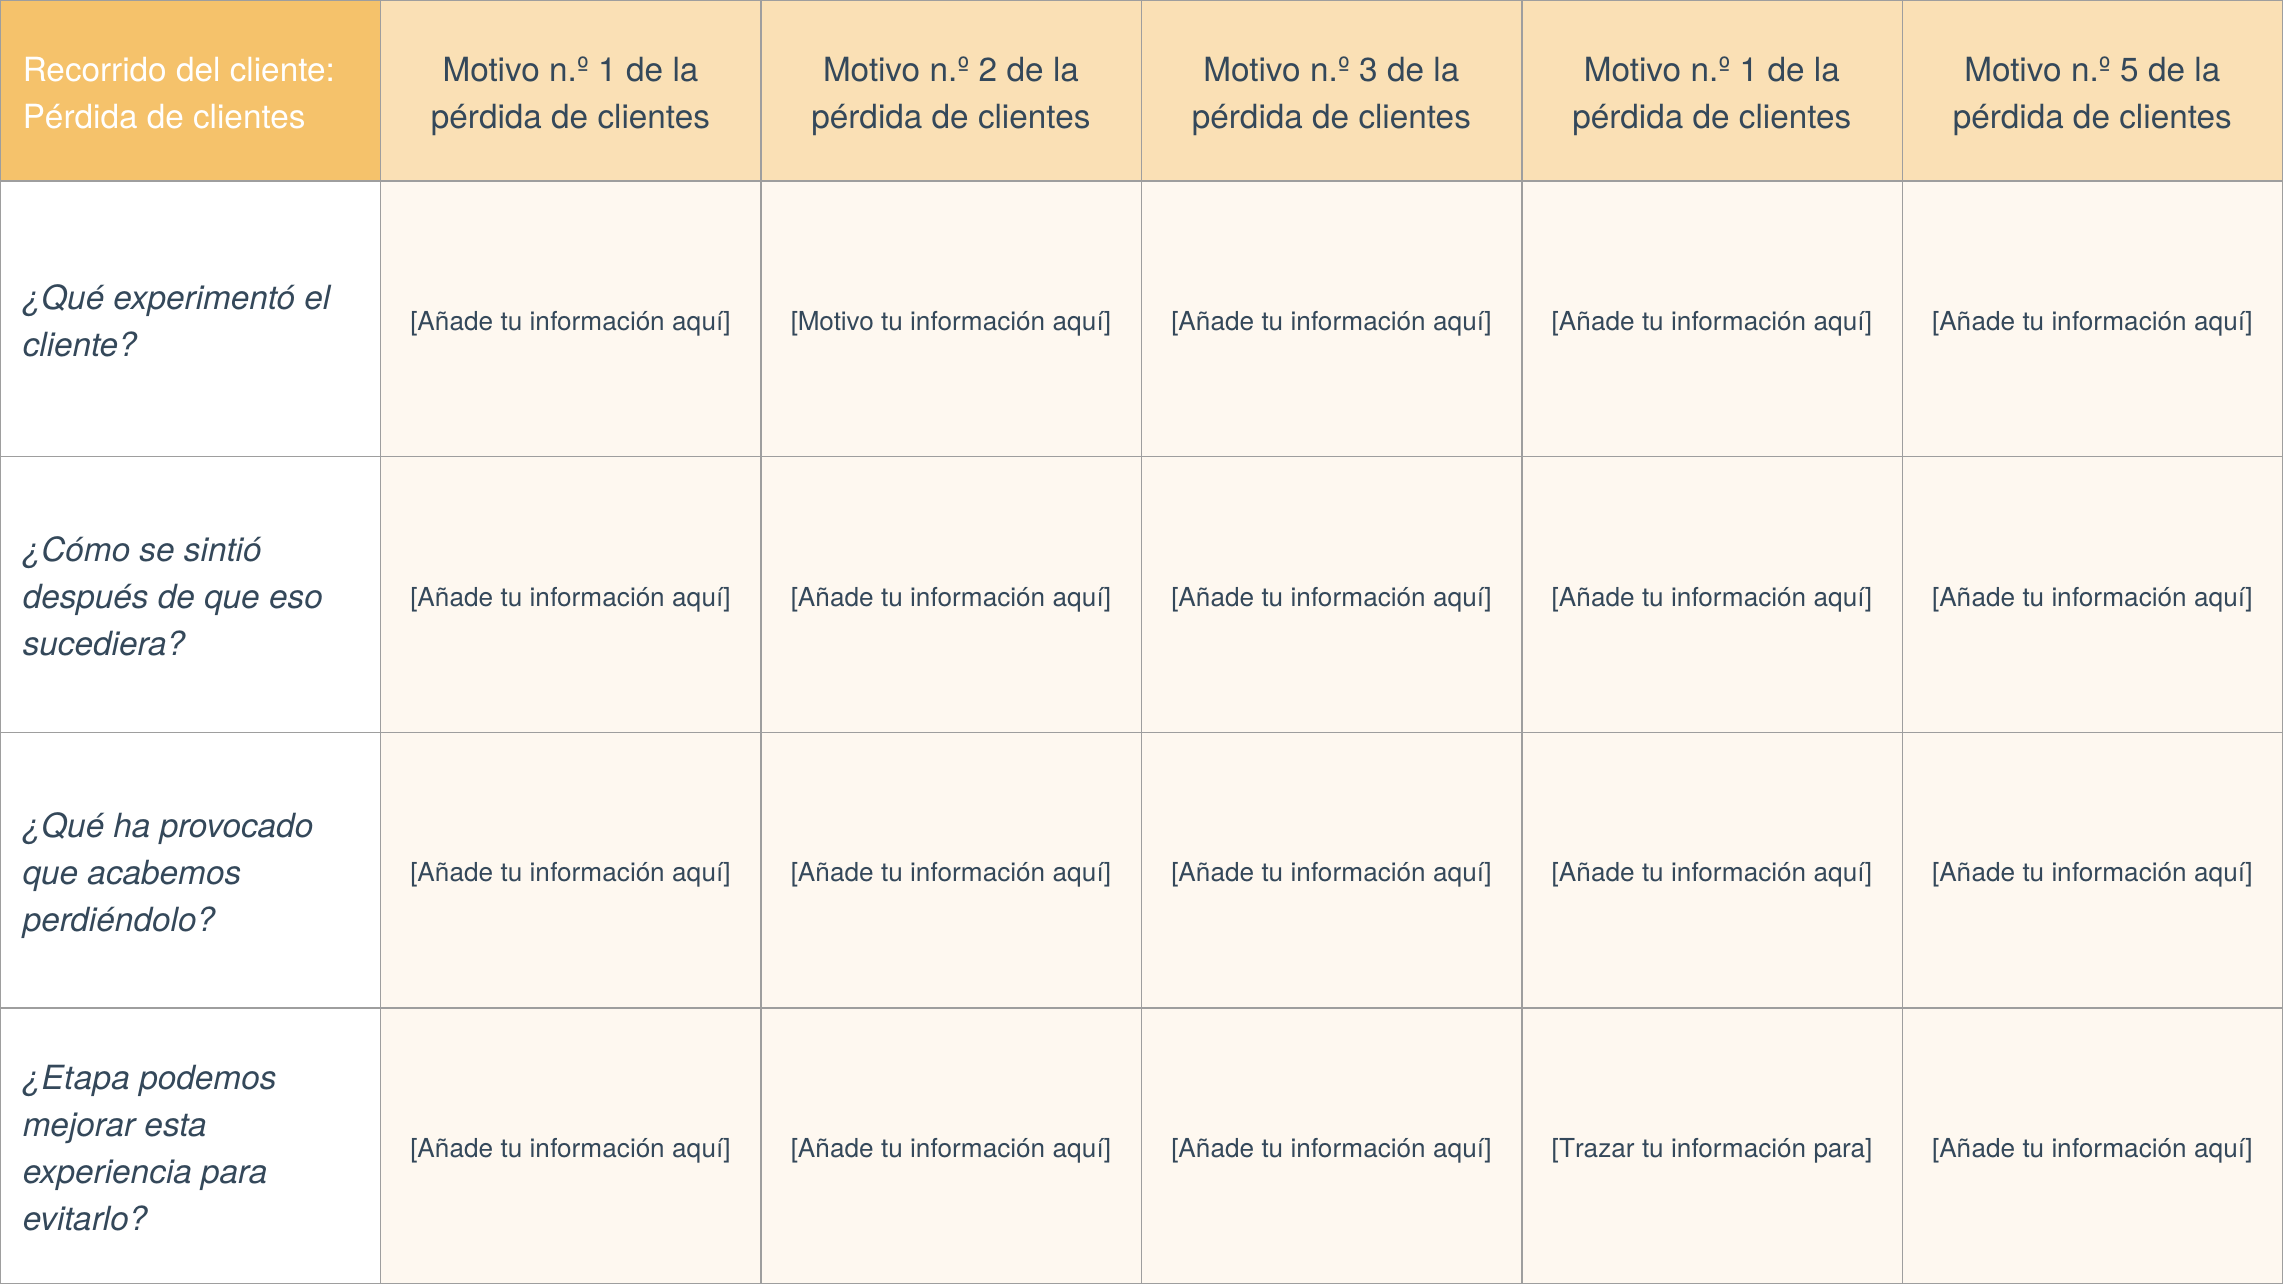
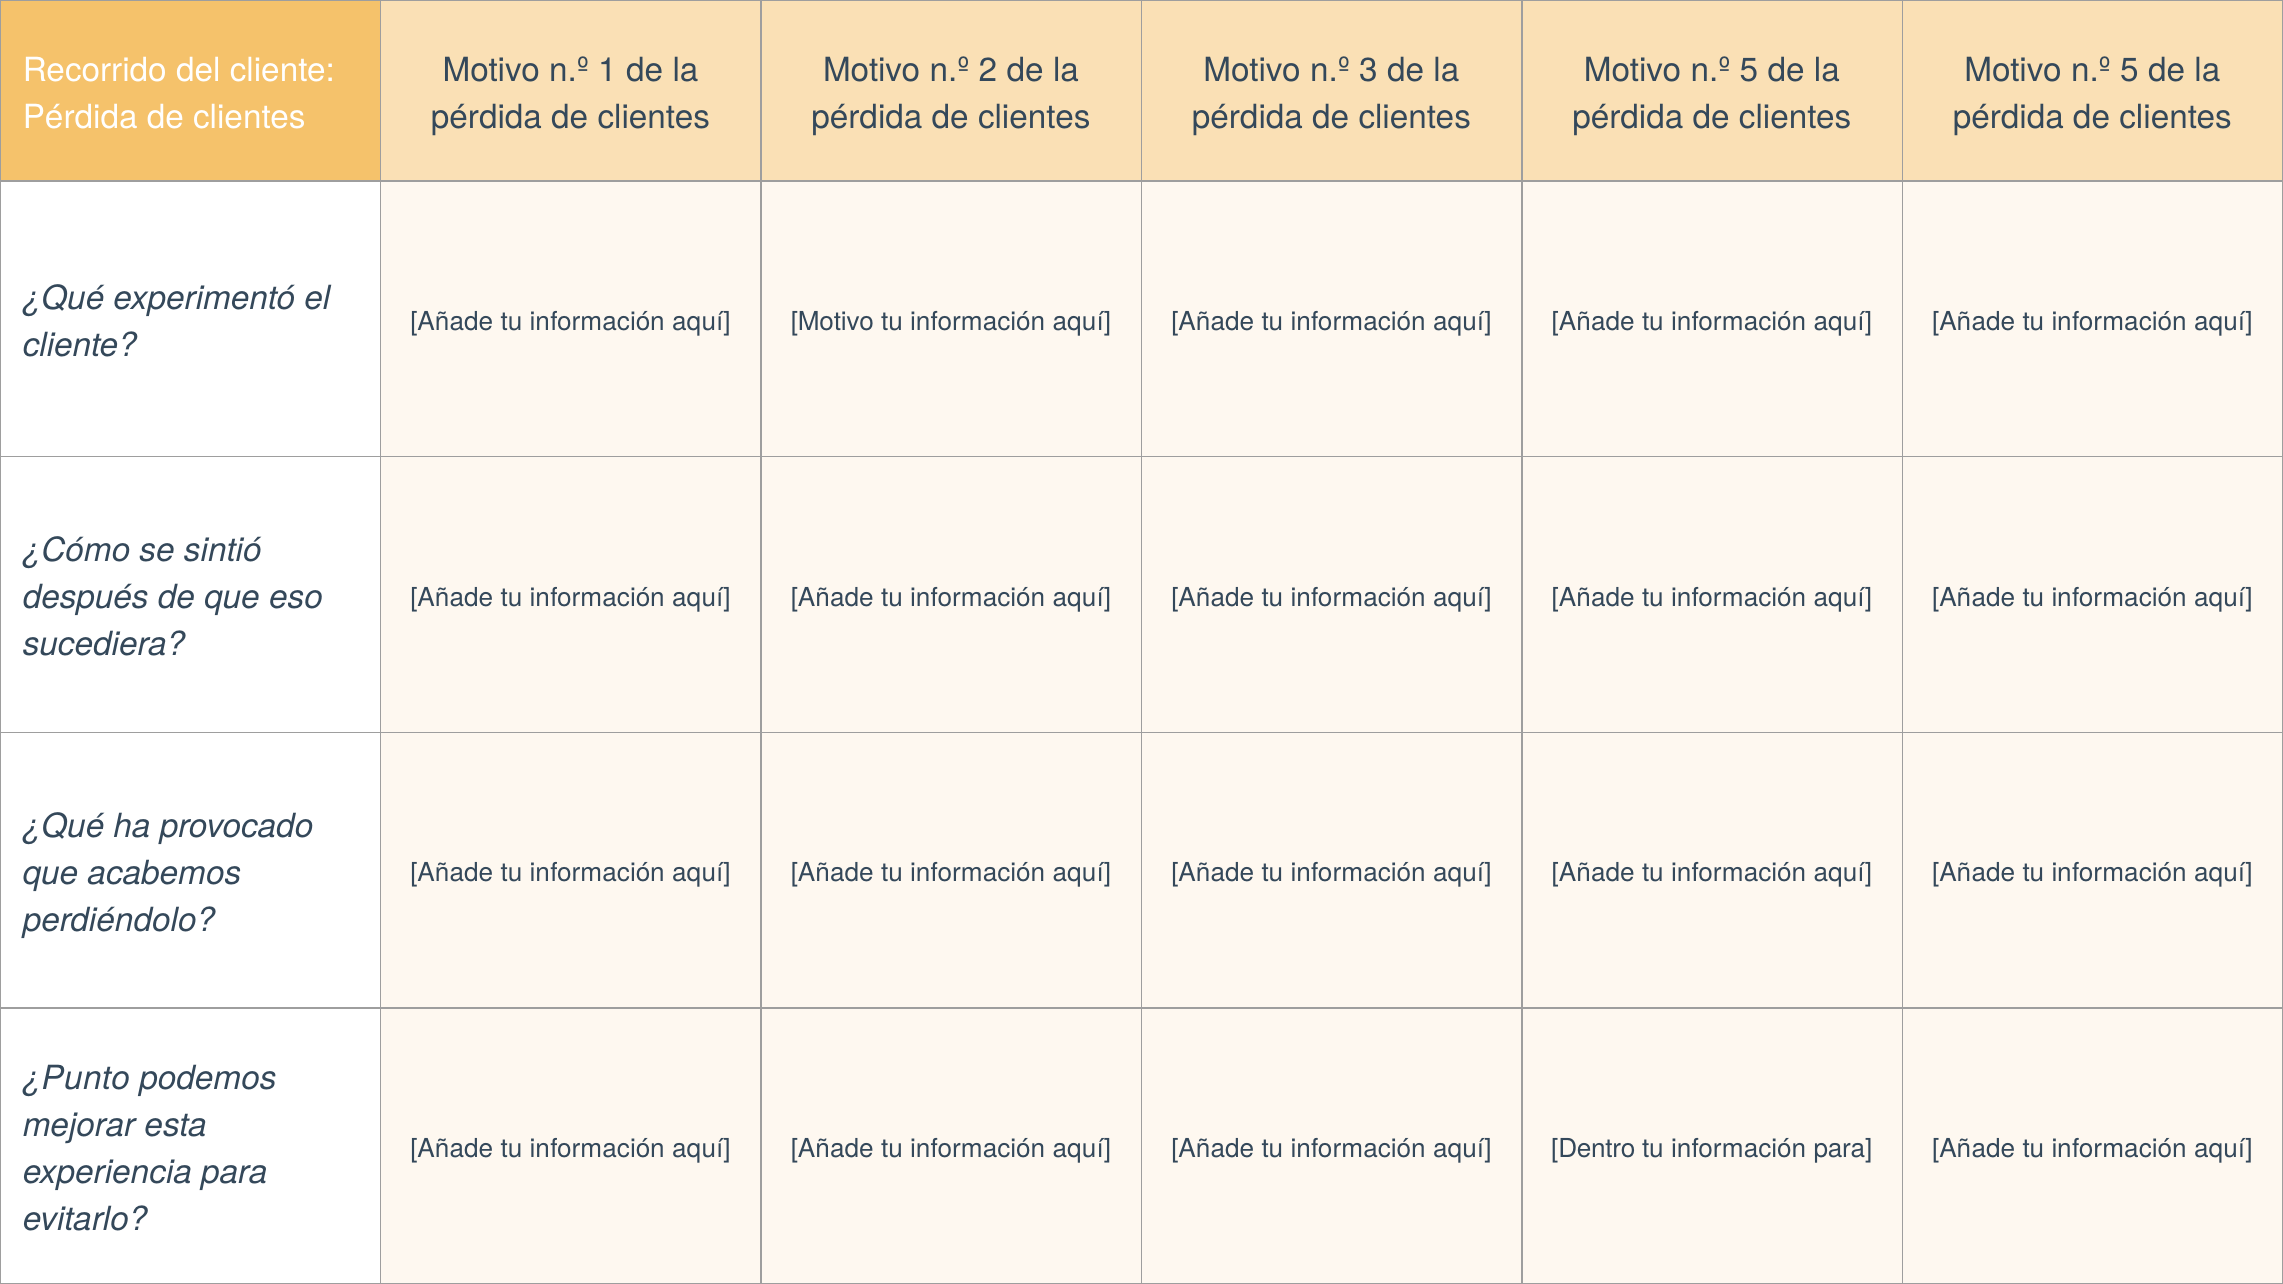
1: 1 -> 5 (1749, 70)
¿Etapa: ¿Etapa -> ¿Punto (76, 1079)
Trazar: Trazar -> Dentro (1593, 1149)
